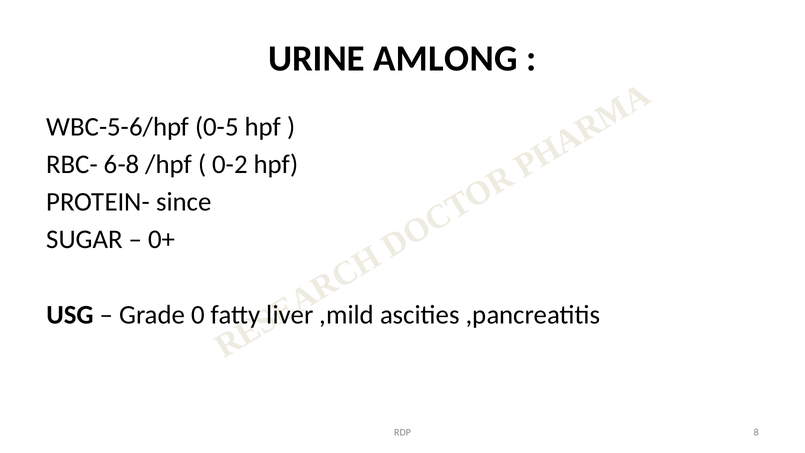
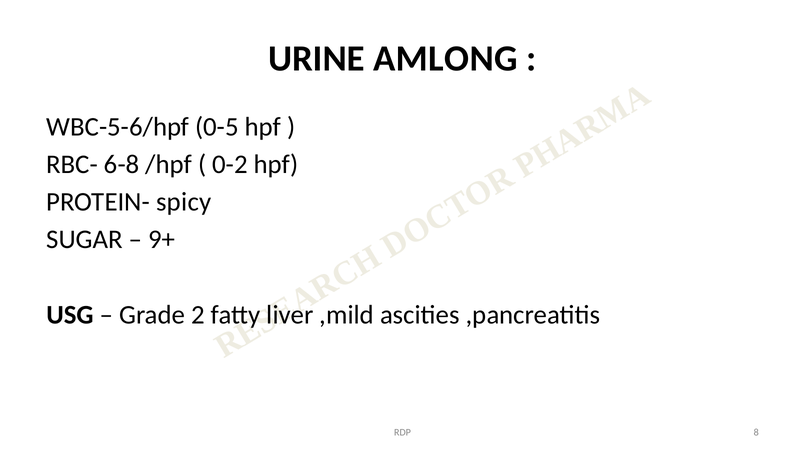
since: since -> spicy (184, 202)
0+: 0+ -> 9+ (162, 239)
0: 0 -> 2 (198, 315)
